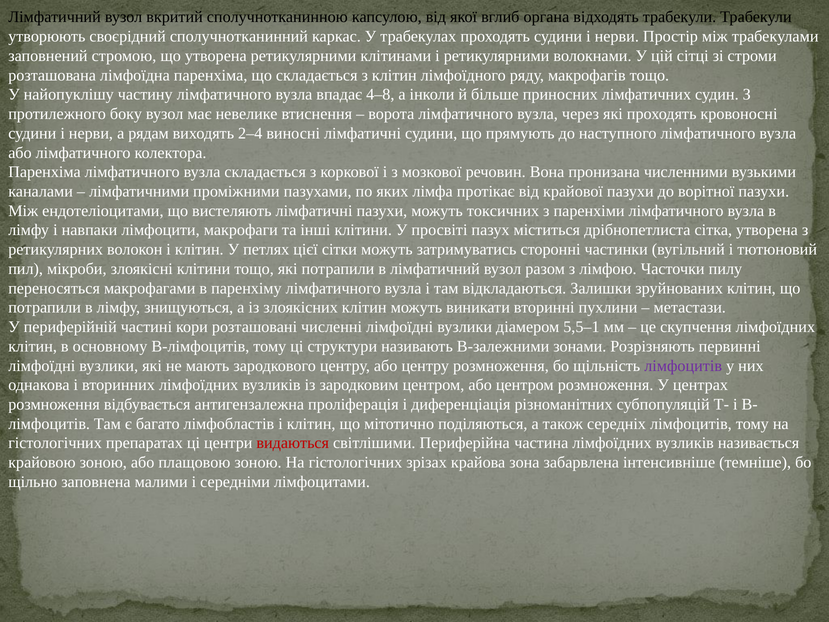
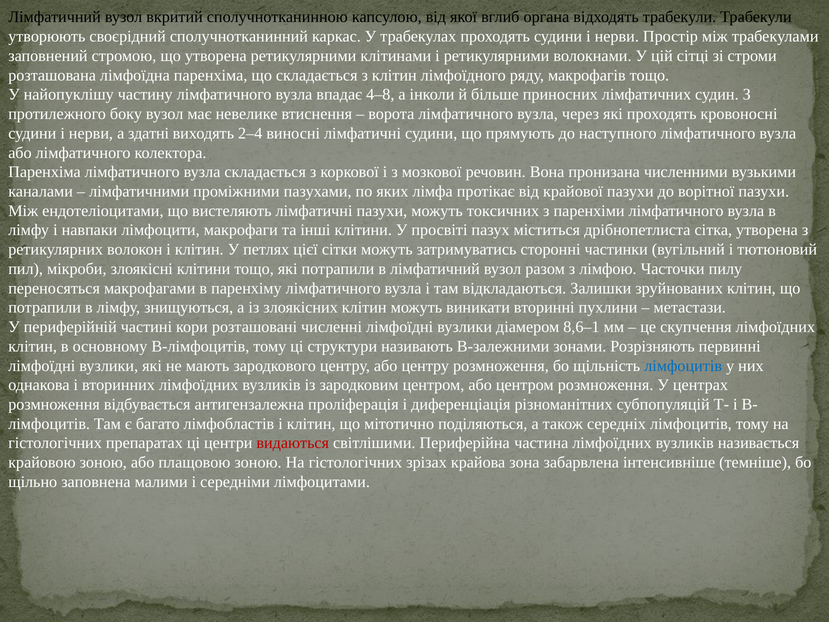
рядам: рядам -> здатні (149, 133)
5,5–1: 5,5–1 -> 8,6–1 (581, 327)
лімфоцитів colour: purple -> blue (683, 366)
